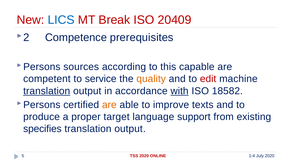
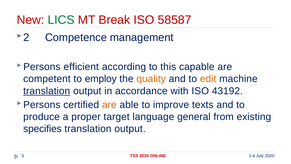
LICS colour: blue -> green (61, 20)
20409: 20409 -> 58587 (175, 20)
prerequisites: prerequisites -> management (142, 38)
sources: sources -> efficient (81, 67)
service: service -> employ (101, 79)
edit colour: red -> orange (208, 79)
with underline: present -> none (180, 91)
18582: 18582 -> 43192 (227, 91)
support: support -> general (194, 117)
